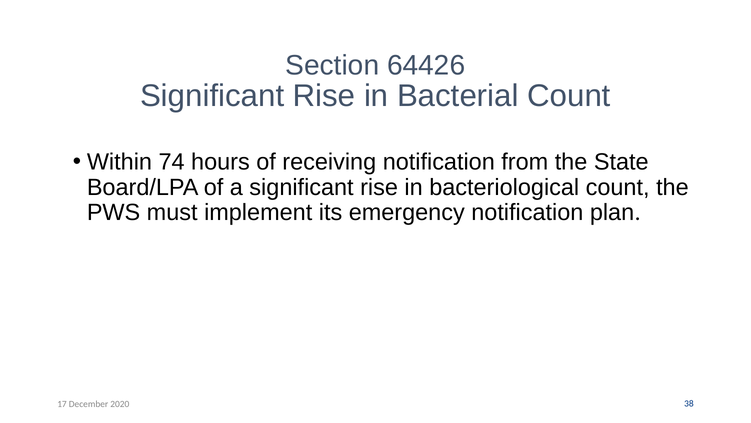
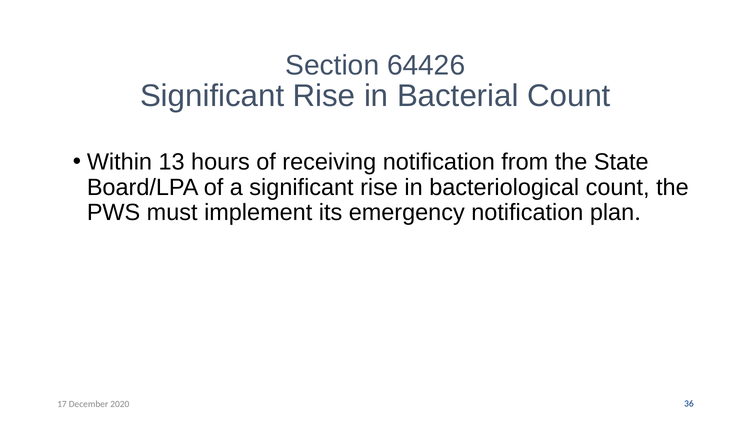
74: 74 -> 13 (172, 162)
38: 38 -> 36 (689, 403)
